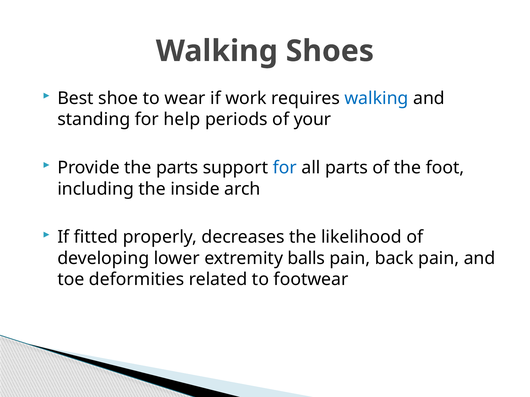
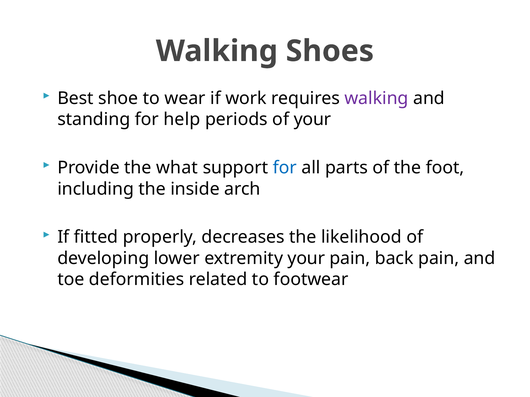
walking colour: blue -> purple (376, 98)
the parts: parts -> what (177, 168)
extremity balls: balls -> your (306, 259)
